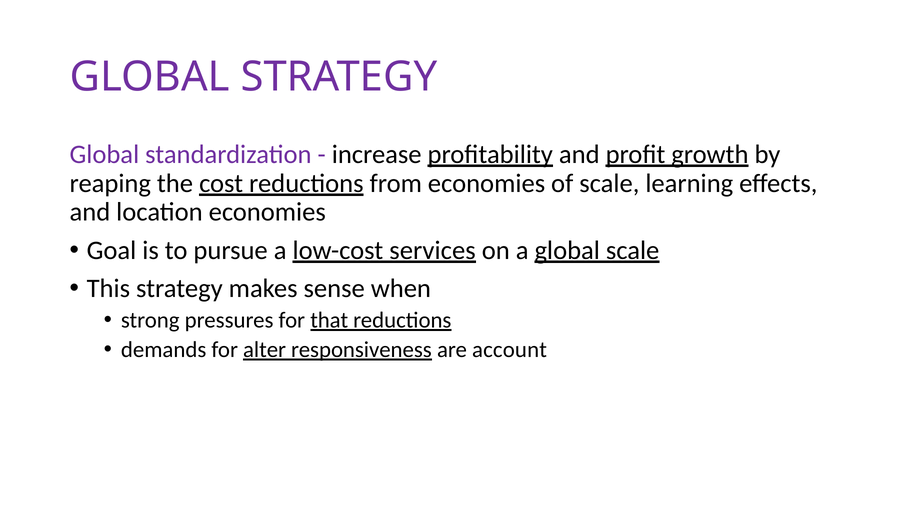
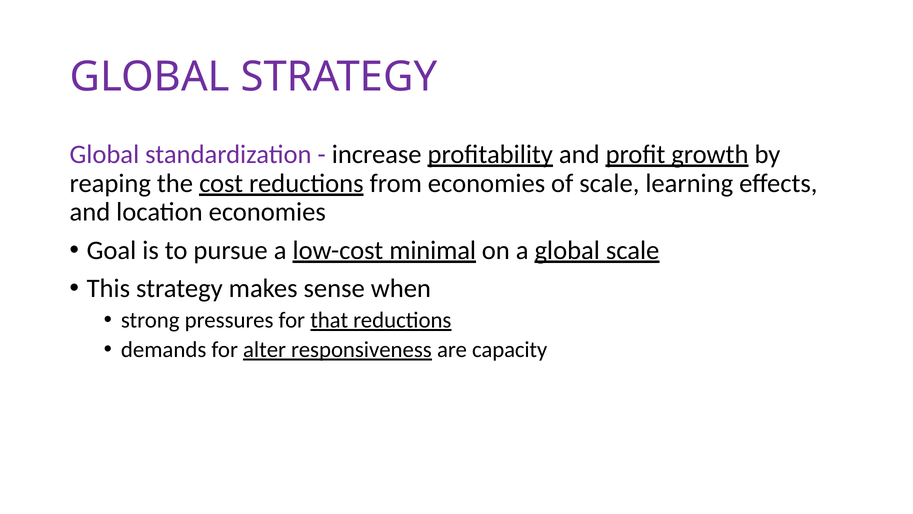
services: services -> minimal (433, 250)
account: account -> capacity (510, 349)
